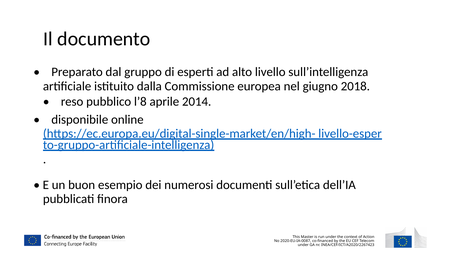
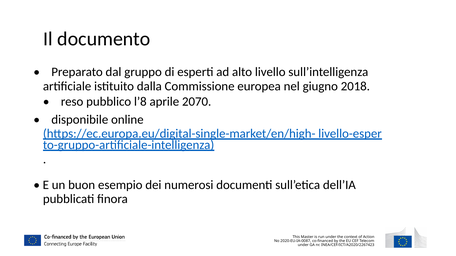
2014: 2014 -> 2070 (197, 102)
